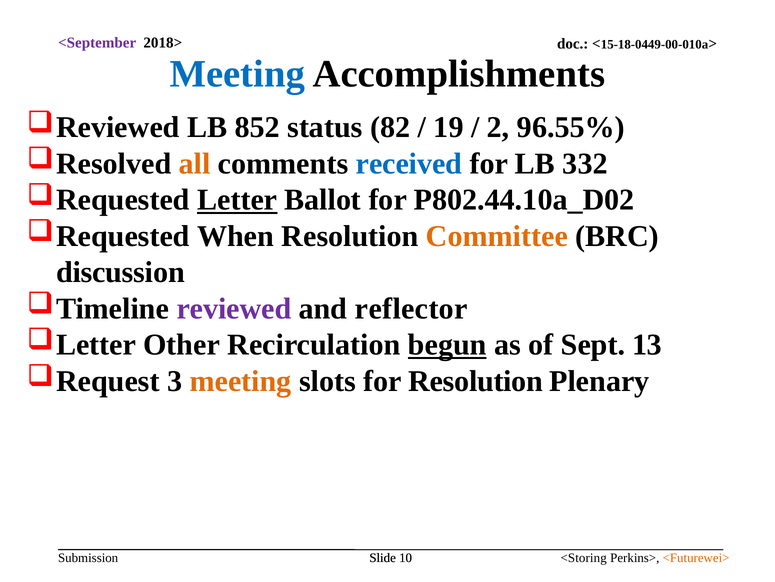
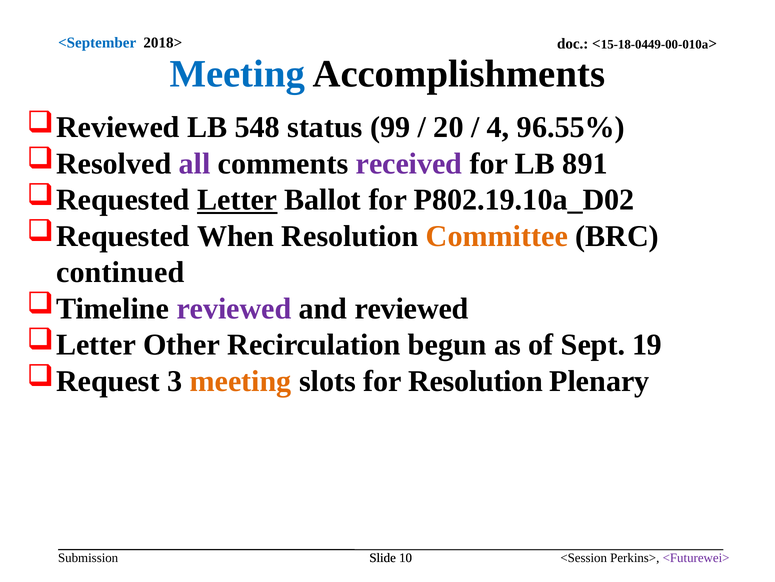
<September colour: purple -> blue (97, 43)
852: 852 -> 548 (257, 127)
82: 82 -> 99 (390, 127)
19: 19 -> 20 (449, 127)
2: 2 -> 4 (498, 127)
all colour: orange -> purple (195, 164)
received colour: blue -> purple (409, 164)
332: 332 -> 891 (585, 164)
P802.44.10a_D02: P802.44.10a_D02 -> P802.19.10a_D02 (524, 200)
discussion: discussion -> continued (120, 272)
and reflector: reflector -> reviewed (412, 308)
begun underline: present -> none (447, 344)
13: 13 -> 19 (647, 344)
<Storing: <Storing -> <Session (584, 557)
<Futurewei> colour: orange -> purple (696, 557)
